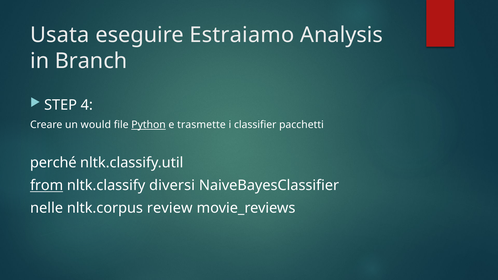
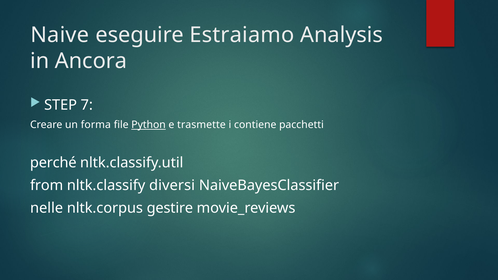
Usata: Usata -> Naive (60, 35)
Branch: Branch -> Ancora (91, 61)
4: 4 -> 7 (87, 105)
would: would -> forma (96, 125)
classifier: classifier -> contiene (255, 125)
from underline: present -> none (47, 185)
review: review -> gestire (170, 208)
